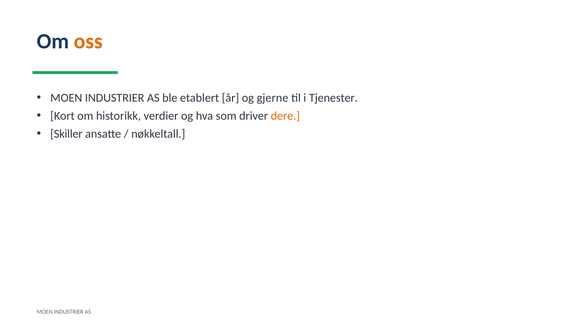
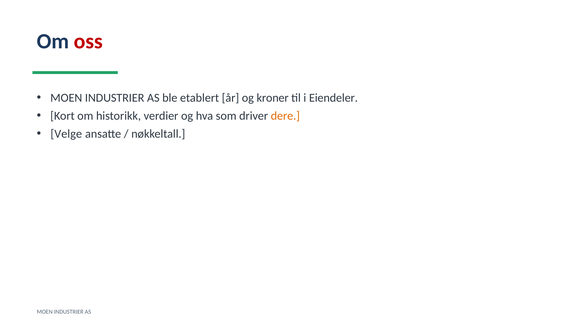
oss colour: orange -> red (88, 41)
gjerne: gjerne -> kroner (273, 98)
Tjenester: Tjenester -> Eiendeler (333, 98)
Skiller: Skiller -> Velge (66, 134)
